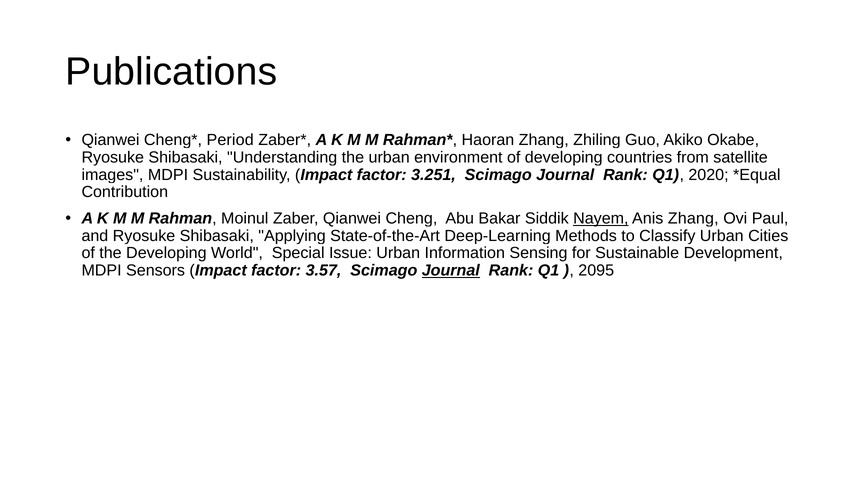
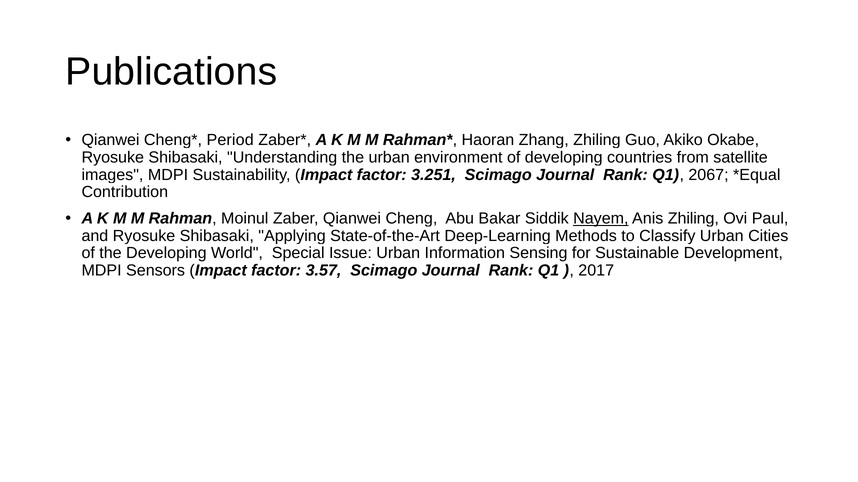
2020: 2020 -> 2067 (709, 175)
Anis Zhang: Zhang -> Zhiling (693, 219)
Journal underline: present -> none (451, 271)
2095: 2095 -> 2017 (596, 271)
